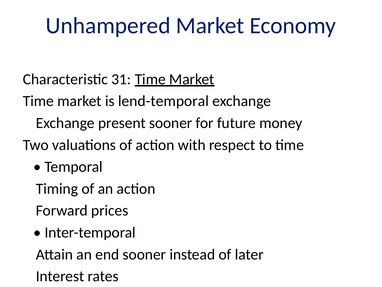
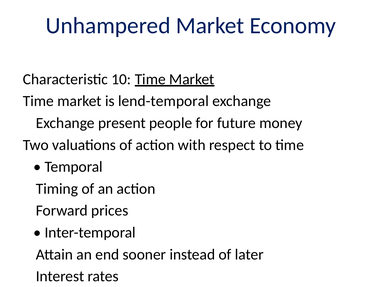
31: 31 -> 10 (121, 79)
present sooner: sooner -> people (171, 123)
